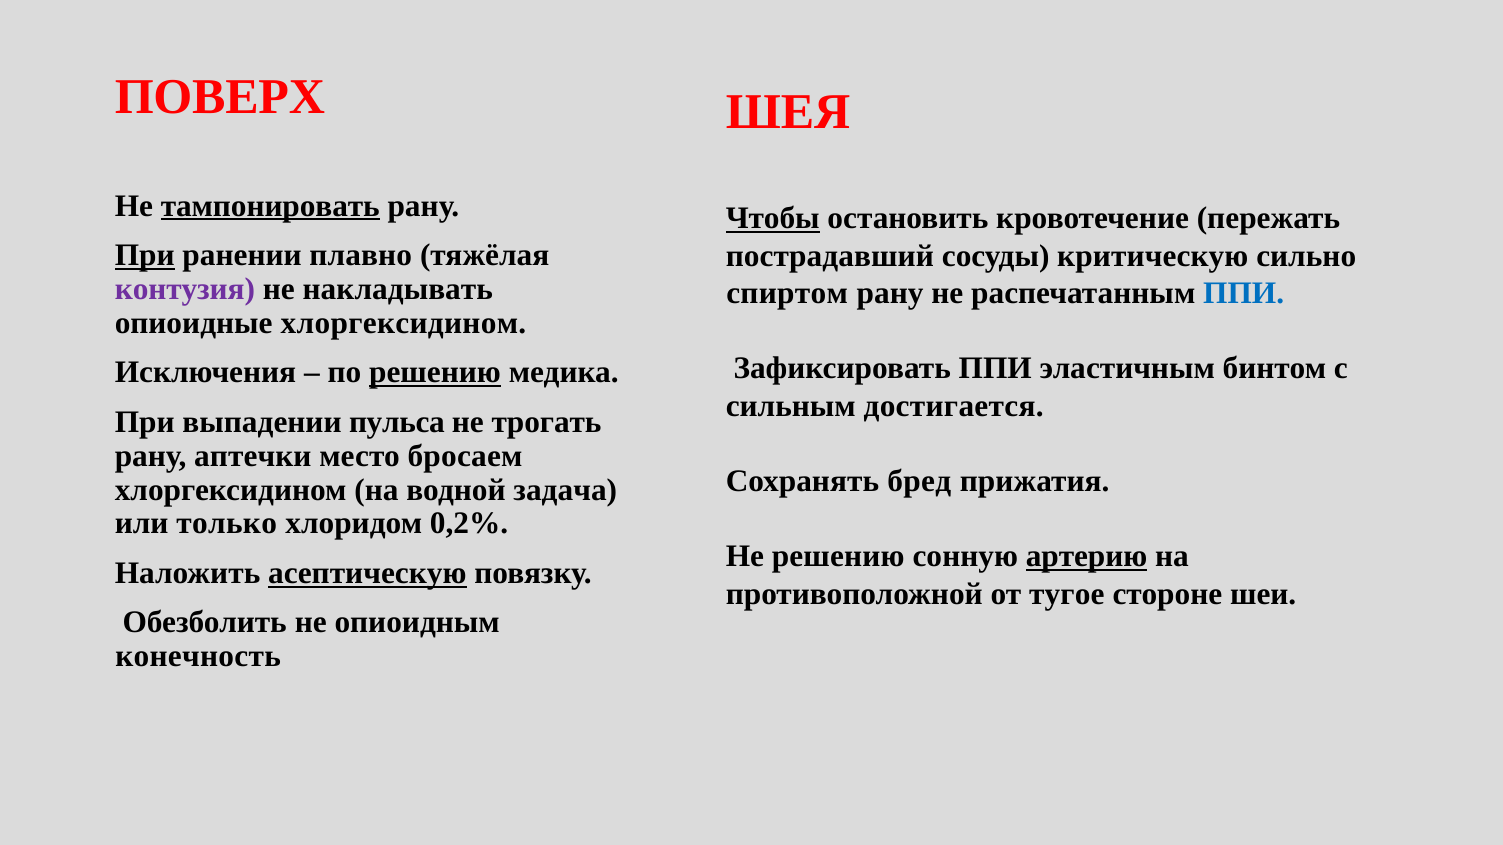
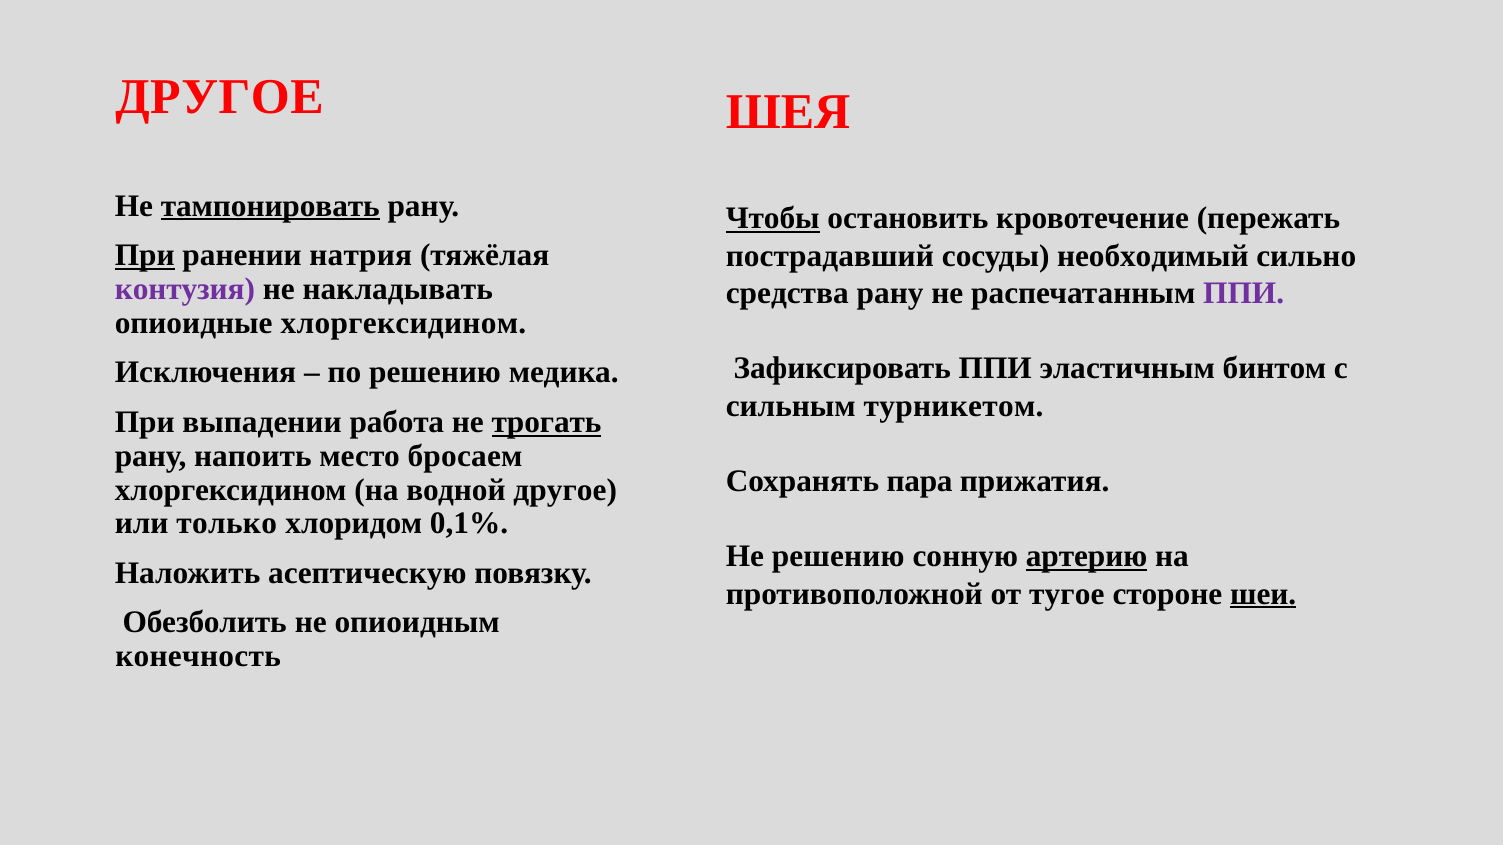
ПОВЕРХ: ПОВЕРХ -> ДРУГОЕ (220, 97)
плавно: плавно -> натрия (361, 256)
критическую: критическую -> необходимый (1153, 256)
спиртом: спиртом -> средства (787, 293)
ППИ colour: blue -> purple (1244, 293)
решению underline: present -> none (435, 373)
достигается: достигается -> турникетом (954, 406)
пульса: пульса -> работа (397, 422)
трогать underline: none -> present (547, 422)
аптечки: аптечки -> напоить (253, 456)
бред: бред -> пара (920, 481)
водной задача: задача -> другое (565, 490)
0,2%: 0,2% -> 0,1% (469, 524)
асептическую underline: present -> none (367, 573)
шеи underline: none -> present (1263, 594)
